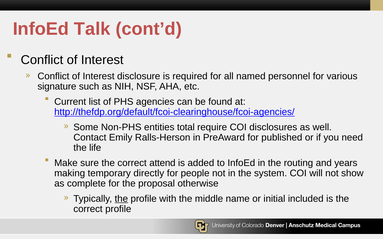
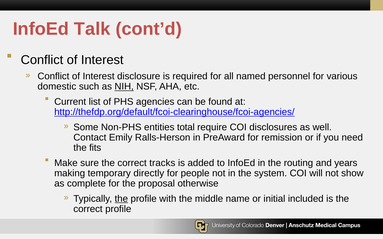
signature: signature -> domestic (57, 87)
NIH underline: none -> present (124, 87)
published: published -> remission (282, 138)
life: life -> fits (95, 148)
attend: attend -> tracks (162, 163)
